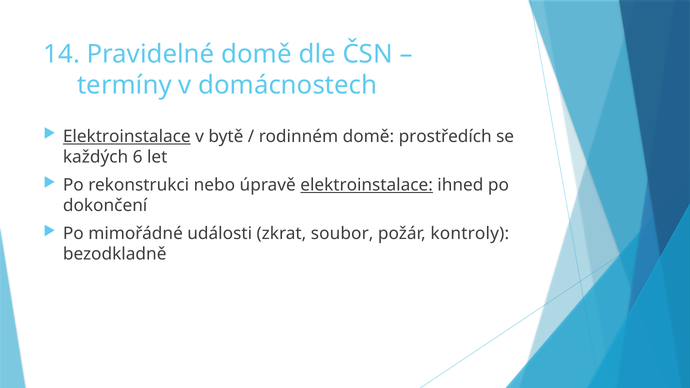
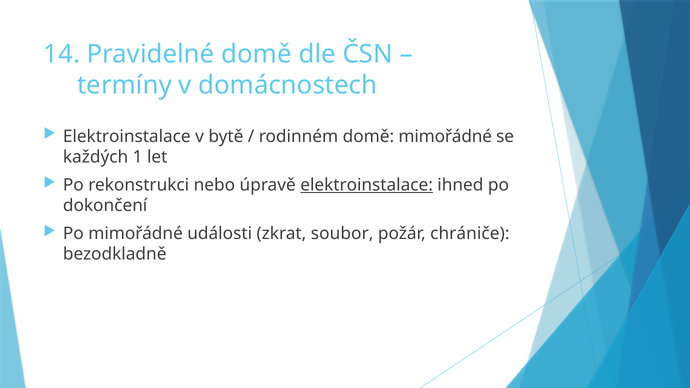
Elektroinstalace underline: present -> none (127, 136)
domě prostředích: prostředích -> mimořádné (445, 136)
6: 6 -> 1 (138, 157)
kontroly: kontroly -> chrániče (470, 234)
